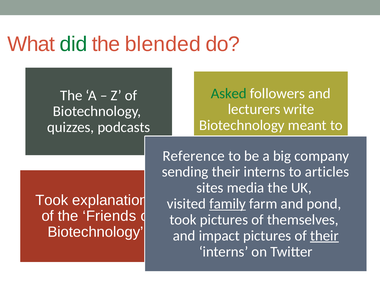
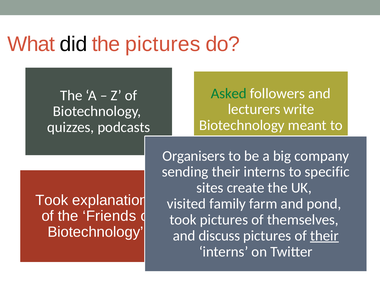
did colour: green -> black (73, 44)
the blended: blended -> pictures (163, 44)
Reference: Reference -> Organisers (194, 156)
articles: articles -> specific (327, 172)
media: media -> create (246, 188)
family underline: present -> none (228, 204)
impact: impact -> discuss (219, 236)
